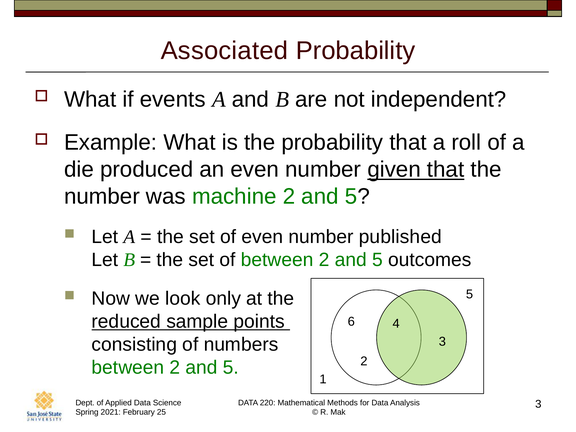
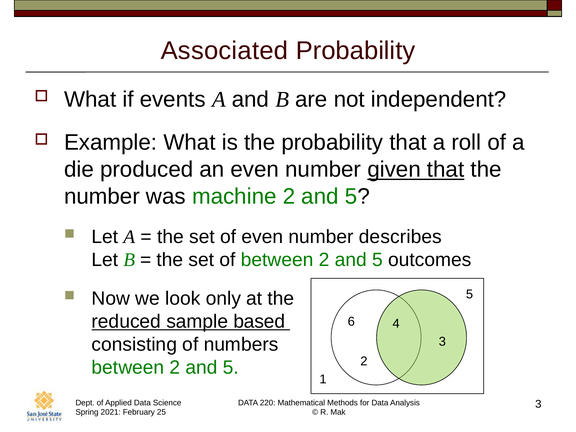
published: published -> describes (400, 237)
points: points -> based (259, 321)
